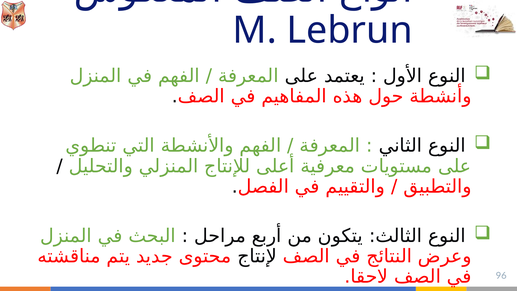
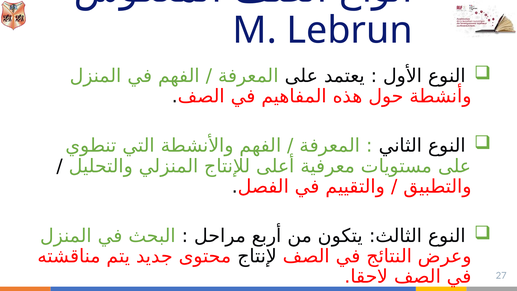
96: 96 -> 27 (501, 276)
